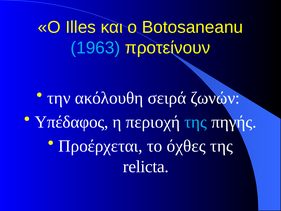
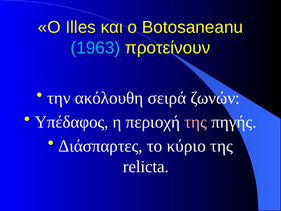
της colour: light blue -> pink (196, 122)
Προέρχεται: Προέρχεται -> Διάσπαρτες (101, 146)
όχθες: όχθες -> κύριο (186, 146)
